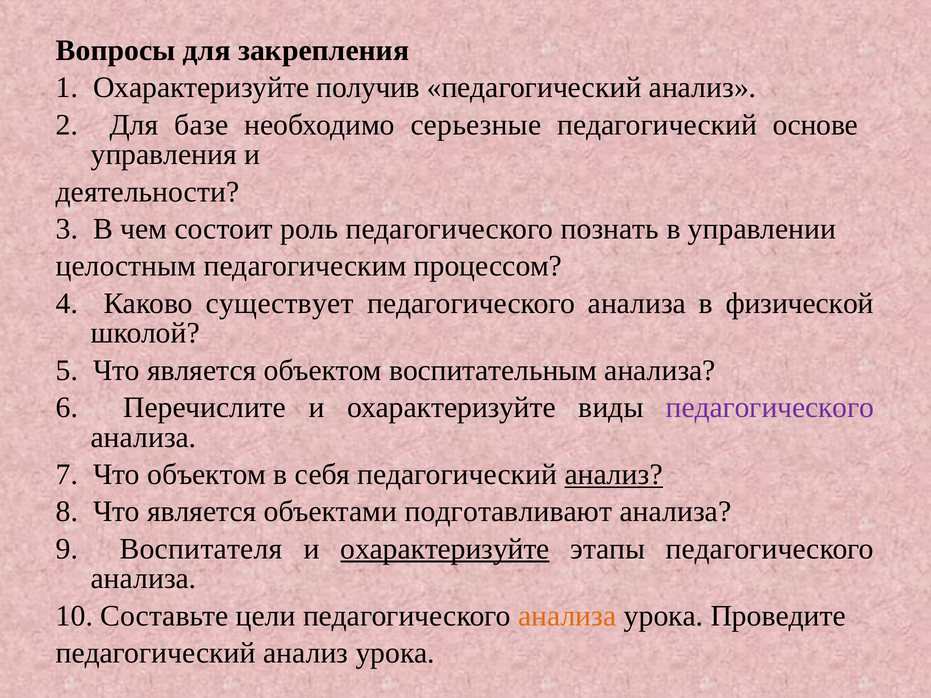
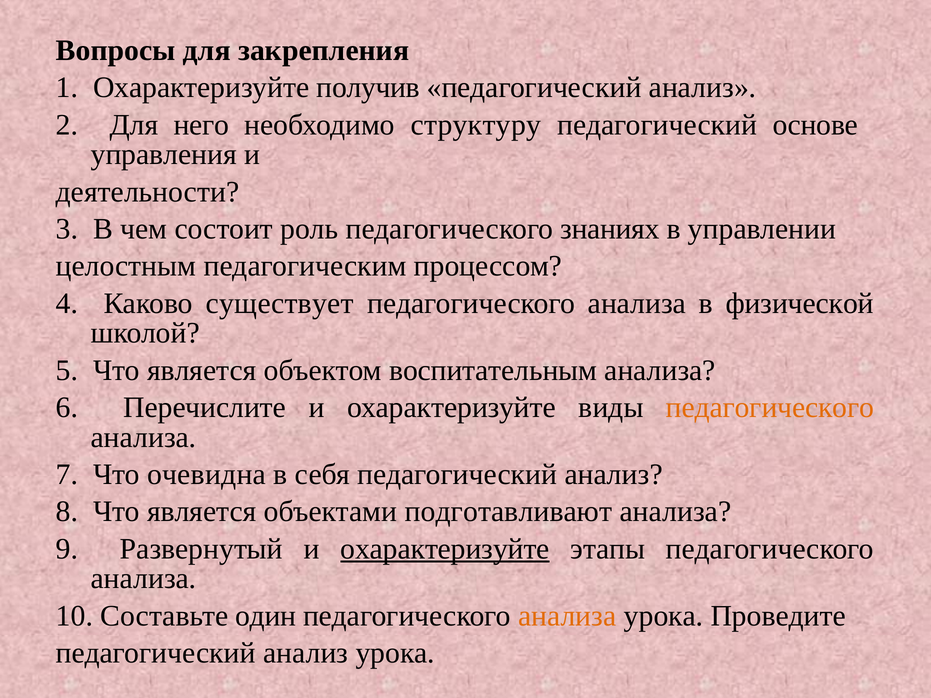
базе: базе -> него (202, 125)
серьезные: серьезные -> структуру (476, 125)
познать: познать -> знаниях (610, 229)
педагогического colour: purple -> orange (770, 408)
Что объектом: объектом -> очевидна (207, 475)
анализ underline: present -> none (614, 475)
Воспитателя: Воспитателя -> Развернутый (201, 549)
цели: цели -> один (266, 616)
